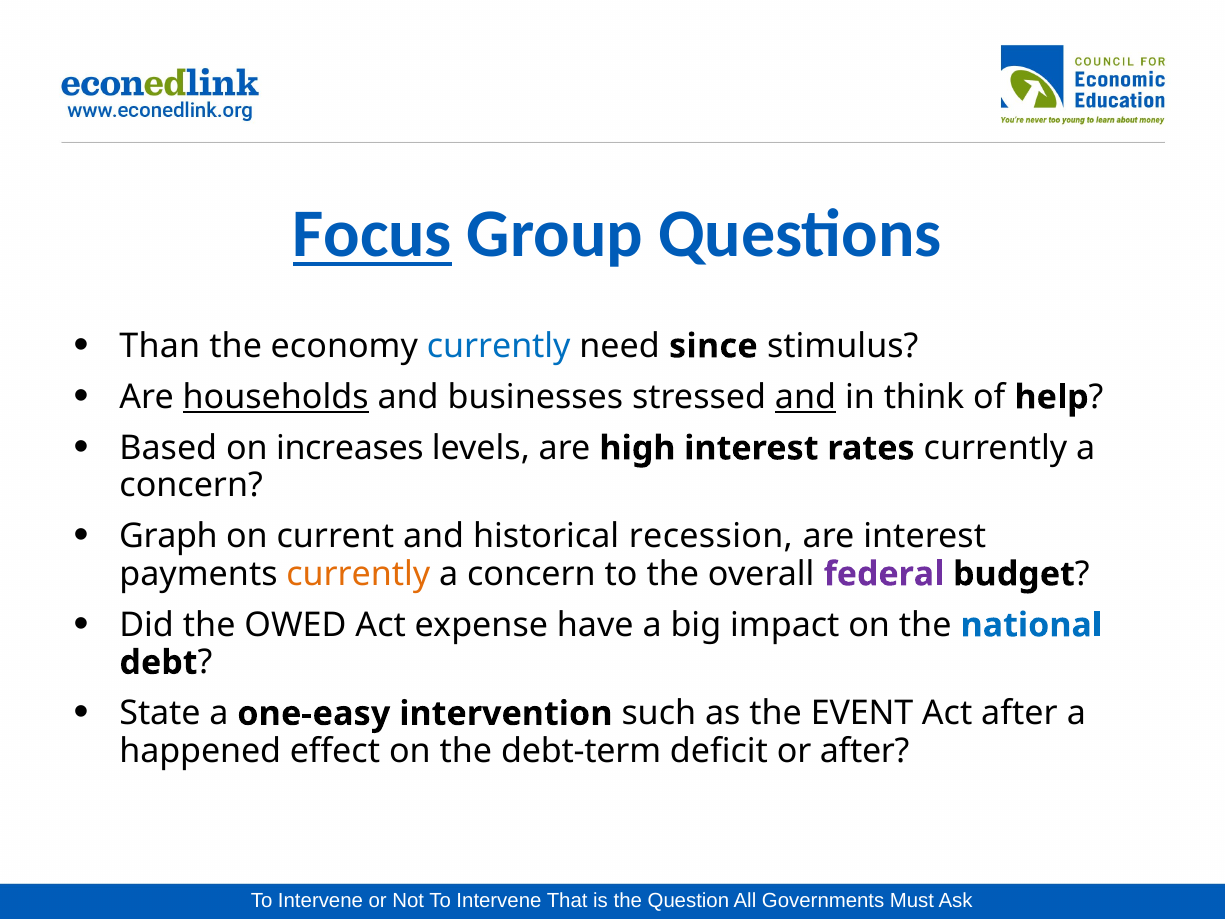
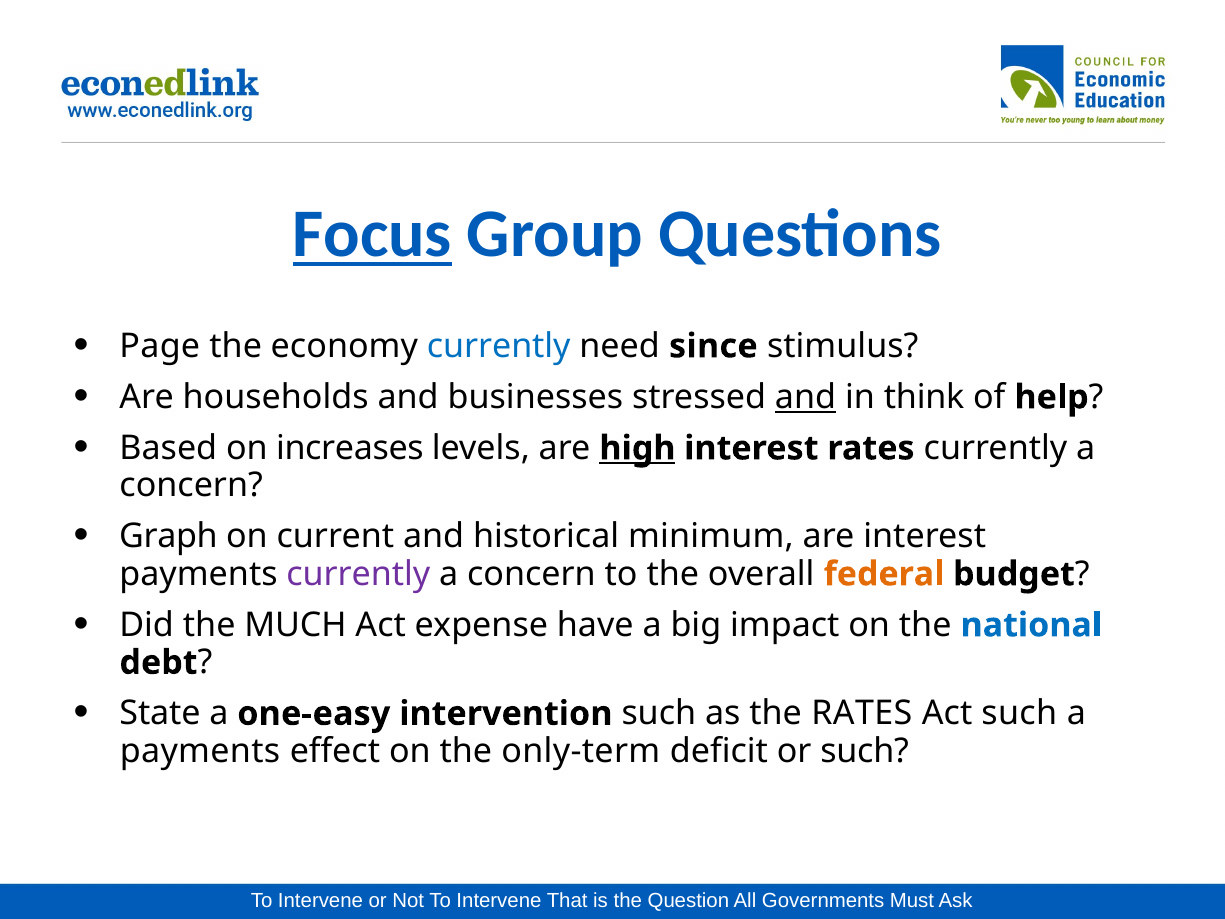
Than: Than -> Page (160, 346)
households underline: present -> none (276, 397)
high underline: none -> present (637, 448)
recession: recession -> minimum (711, 537)
currently colour: orange -> purple (358, 574)
federal colour: purple -> orange (884, 574)
OWED: OWED -> MUCH (296, 625)
the EVENT: EVENT -> RATES (862, 713)
Act after: after -> such (1019, 713)
happened: happened -> payments (200, 751)
debt-term: debt-term -> only-term (581, 751)
or after: after -> such (865, 751)
